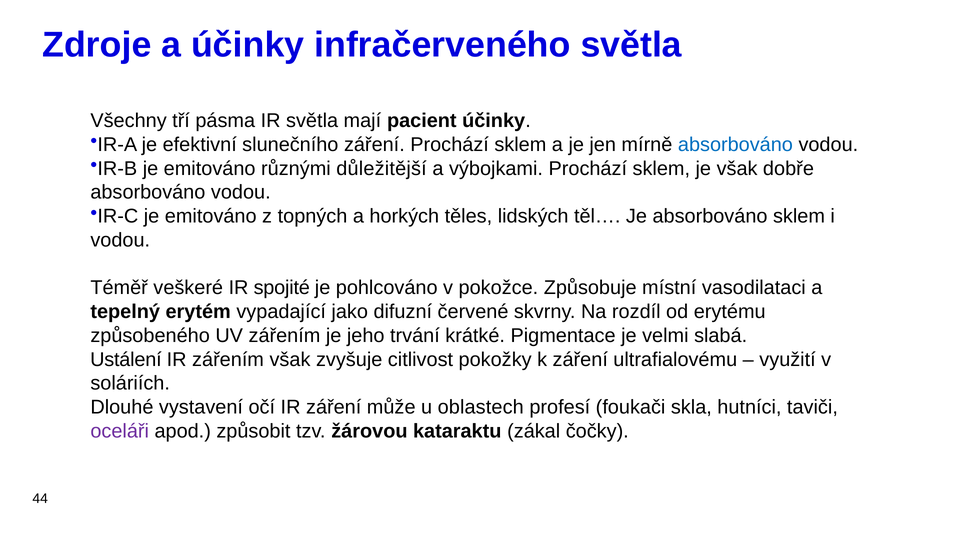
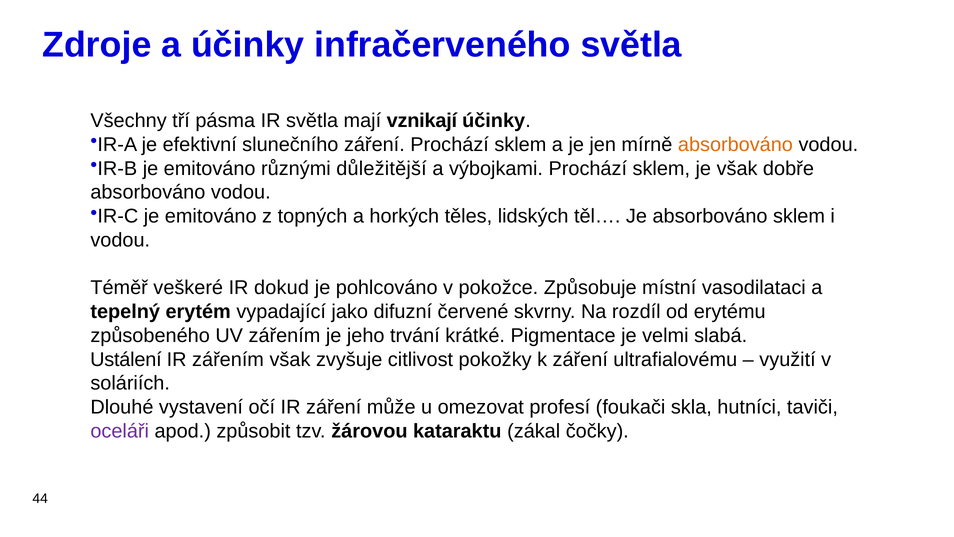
pacient: pacient -> vznikají (422, 121)
absorbováno colour: blue -> orange (735, 145)
spojité: spojité -> dokud (282, 288)
oblastech: oblastech -> omezovat (481, 407)
